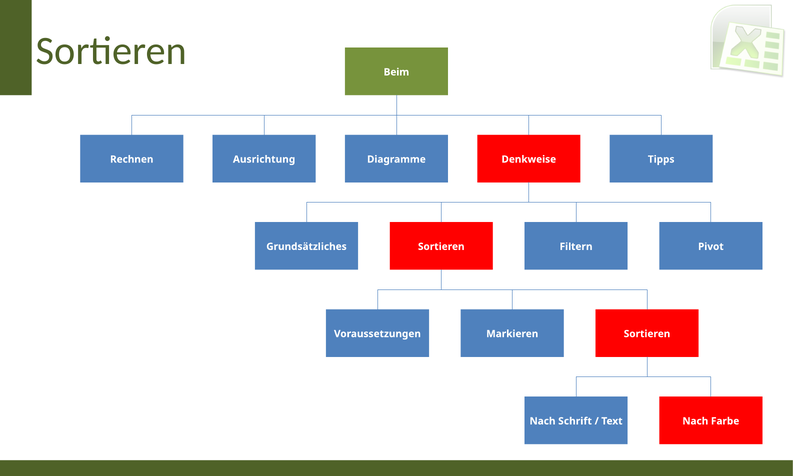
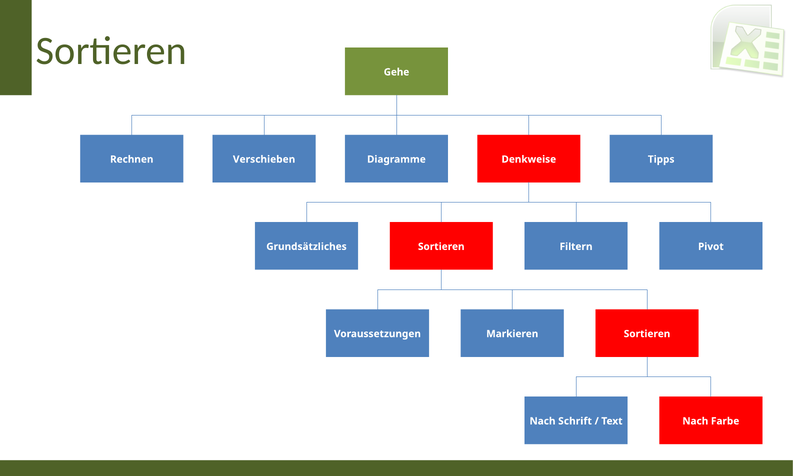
Beim: Beim -> Gehe (396, 72)
Ausrichtung: Ausrichtung -> Verschieben (264, 159)
